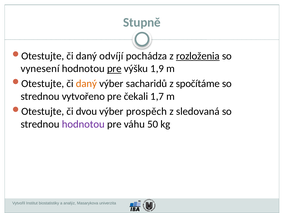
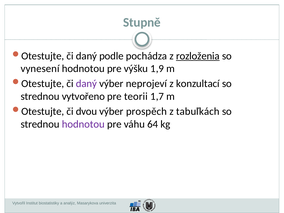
odvíjí: odvíjí -> podle (111, 56)
pre underline: present -> none (114, 69)
daný colour: orange -> purple (86, 84)
sacharidů: sacharidů -> neprojeví (146, 84)
spočítáme: spočítáme -> konzultací (198, 84)
čekali: čekali -> teorii (136, 96)
sledovaná: sledovaná -> tabuľkách (198, 111)
50: 50 -> 64 (153, 124)
